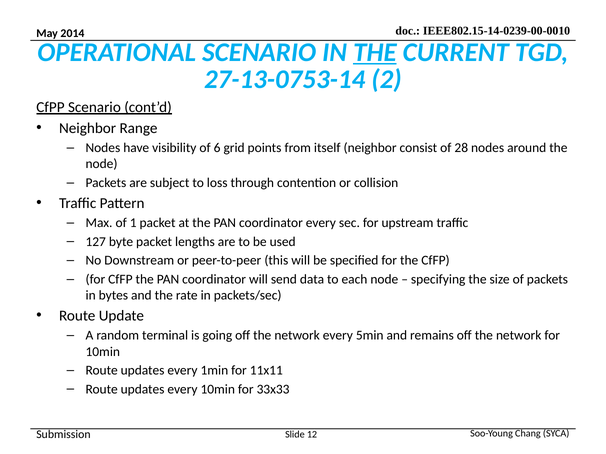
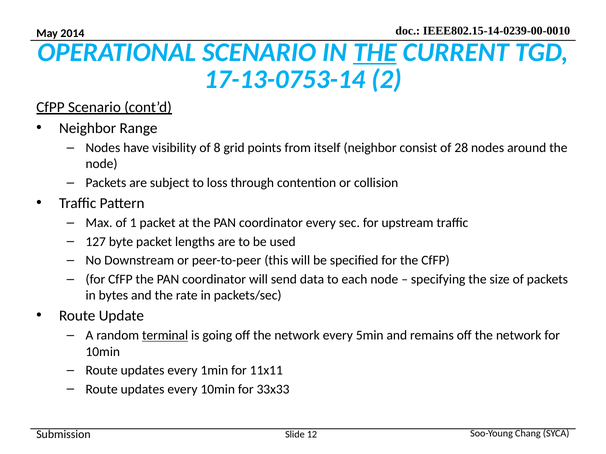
27-13-0753-14: 27-13-0753-14 -> 17-13-0753-14 (285, 79)
6: 6 -> 8 (217, 148)
terminal underline: none -> present (165, 336)
